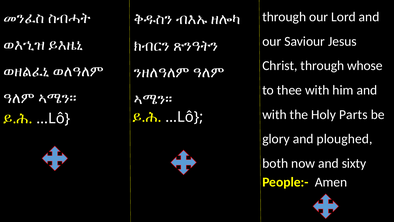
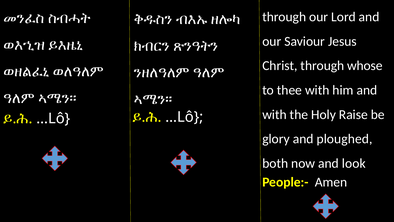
Parts: Parts -> Raise (353, 114)
sixty: sixty -> look (354, 163)
